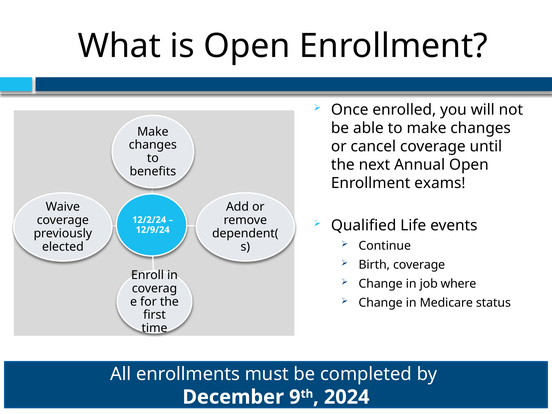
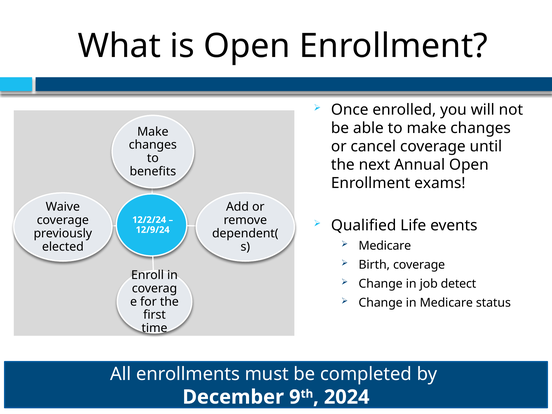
Continue: Continue -> Medicare (385, 246)
where: where -> detect (458, 284)
